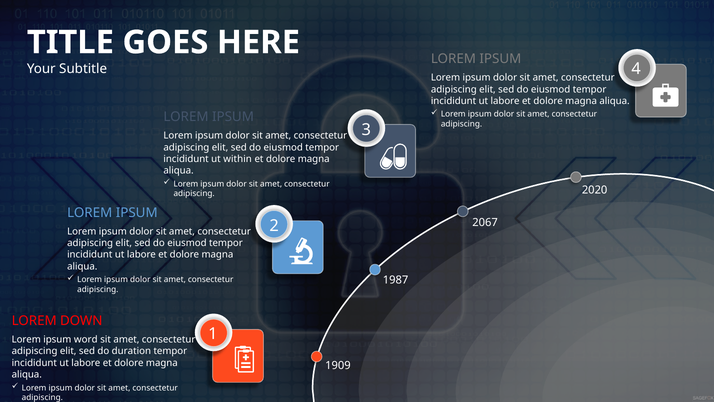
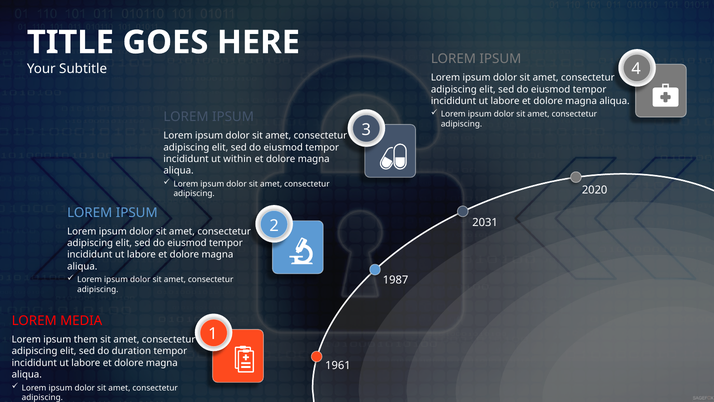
2067: 2067 -> 2031 (485, 222)
DOWN: DOWN -> MEDIA (81, 321)
word: word -> them (86, 339)
1909: 1909 -> 1961 (338, 365)
